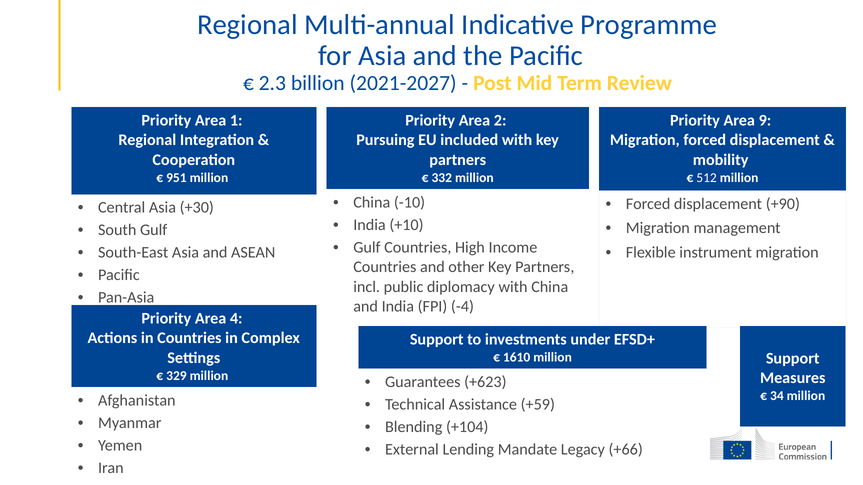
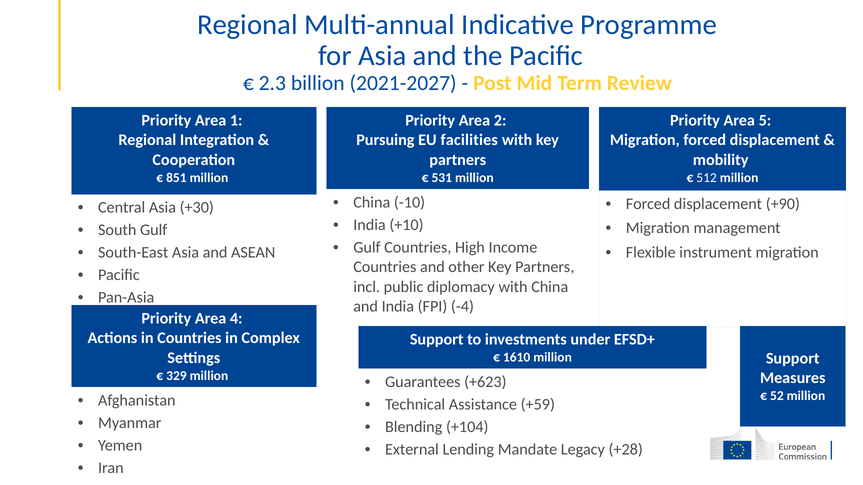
9: 9 -> 5 (765, 120)
included: included -> facilities (469, 140)
951: 951 -> 851 (176, 178)
332: 332 -> 531 (442, 178)
34: 34 -> 52 (777, 396)
+66: +66 -> +28 (626, 450)
